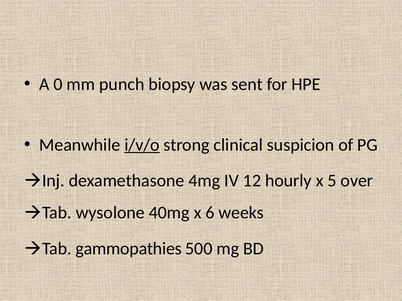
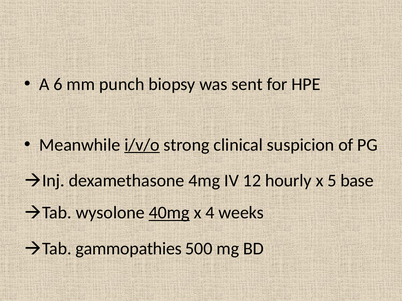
0: 0 -> 6 (58, 84)
over: over -> base (357, 181)
40mg underline: none -> present (169, 213)
6: 6 -> 4 (210, 213)
